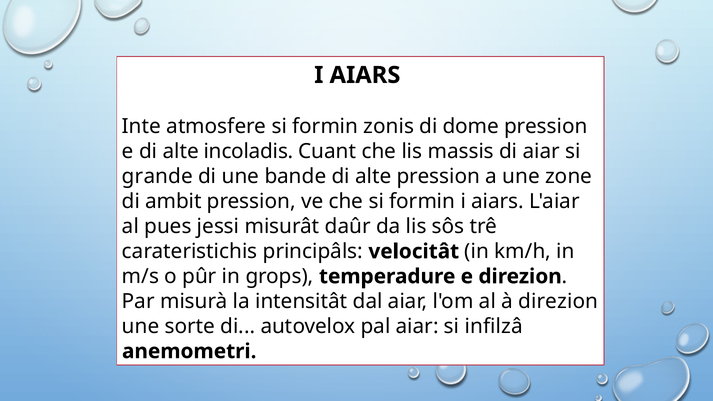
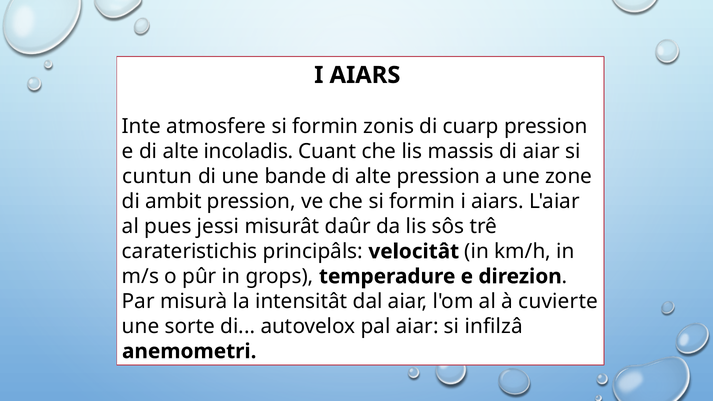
dome: dome -> cuarp (471, 127)
grande: grande -> cuntun (157, 177)
à direzion: direzion -> cuvierte (558, 301)
